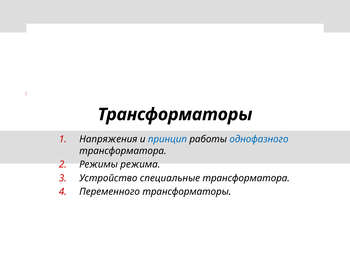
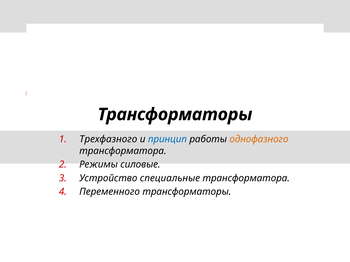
Напряжения: Напряжения -> Трехфазного (108, 140)
однофазного colour: blue -> orange (259, 140)
режима: режима -> силовые (140, 165)
